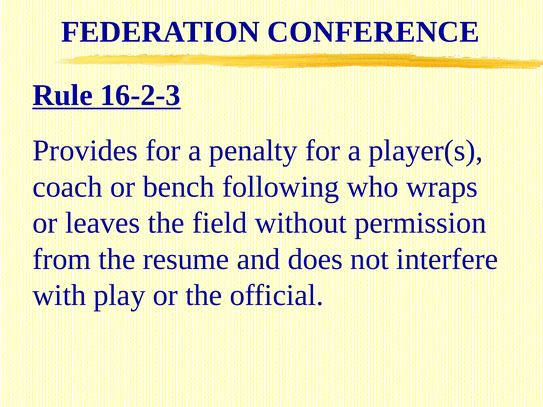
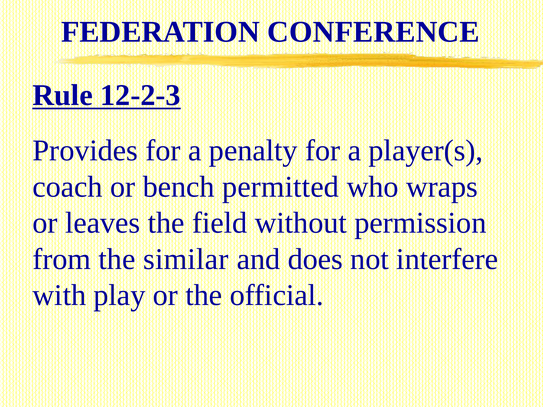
16-2-3: 16-2-3 -> 12-2-3 (140, 95)
following: following -> permitted (281, 187)
resume: resume -> similar (186, 259)
